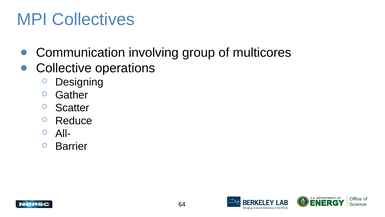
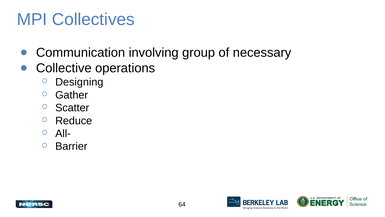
multicores: multicores -> necessary (262, 53)
